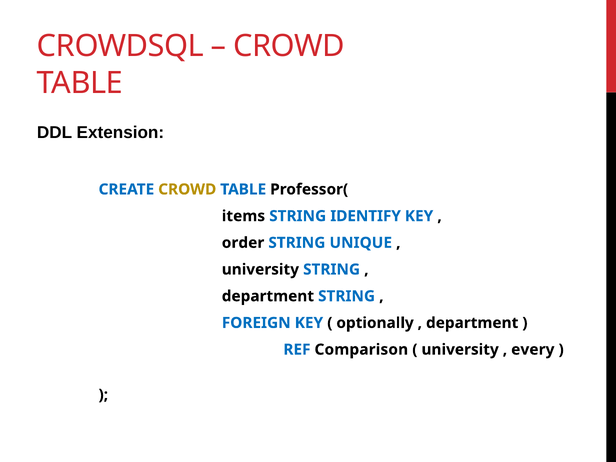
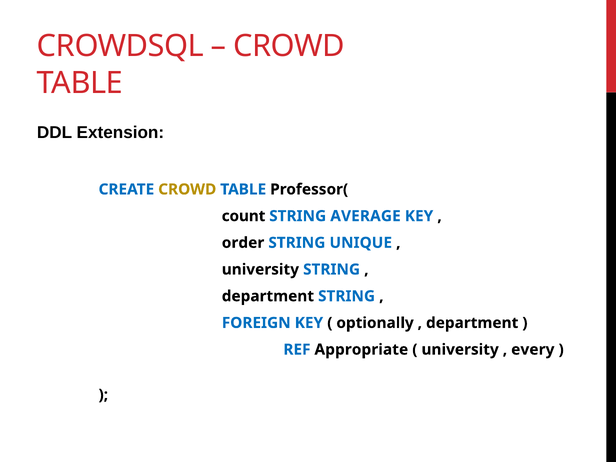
items: items -> count (244, 216)
IDENTIFY: IDENTIFY -> AVERAGE (366, 216)
Comparison: Comparison -> Appropriate (361, 350)
